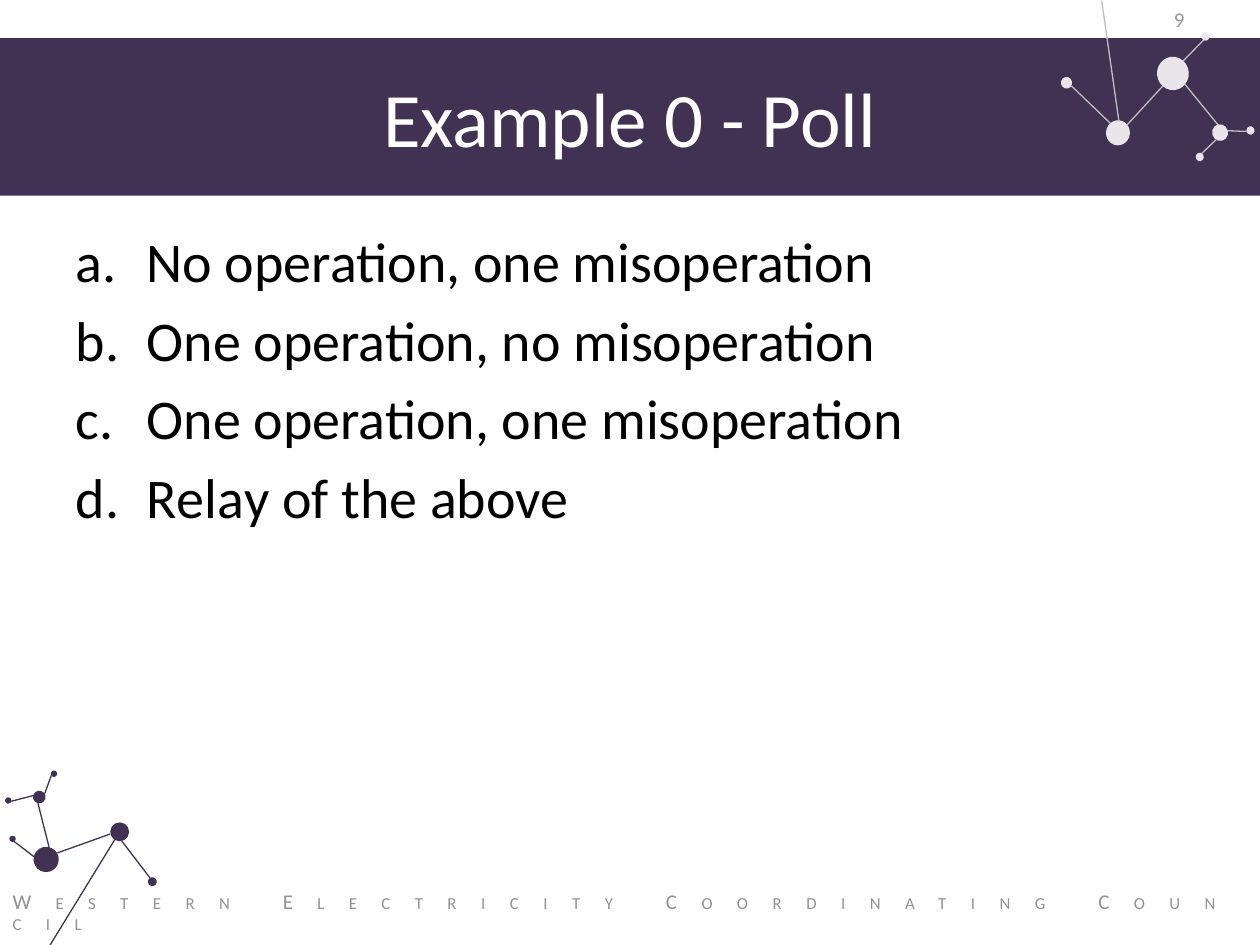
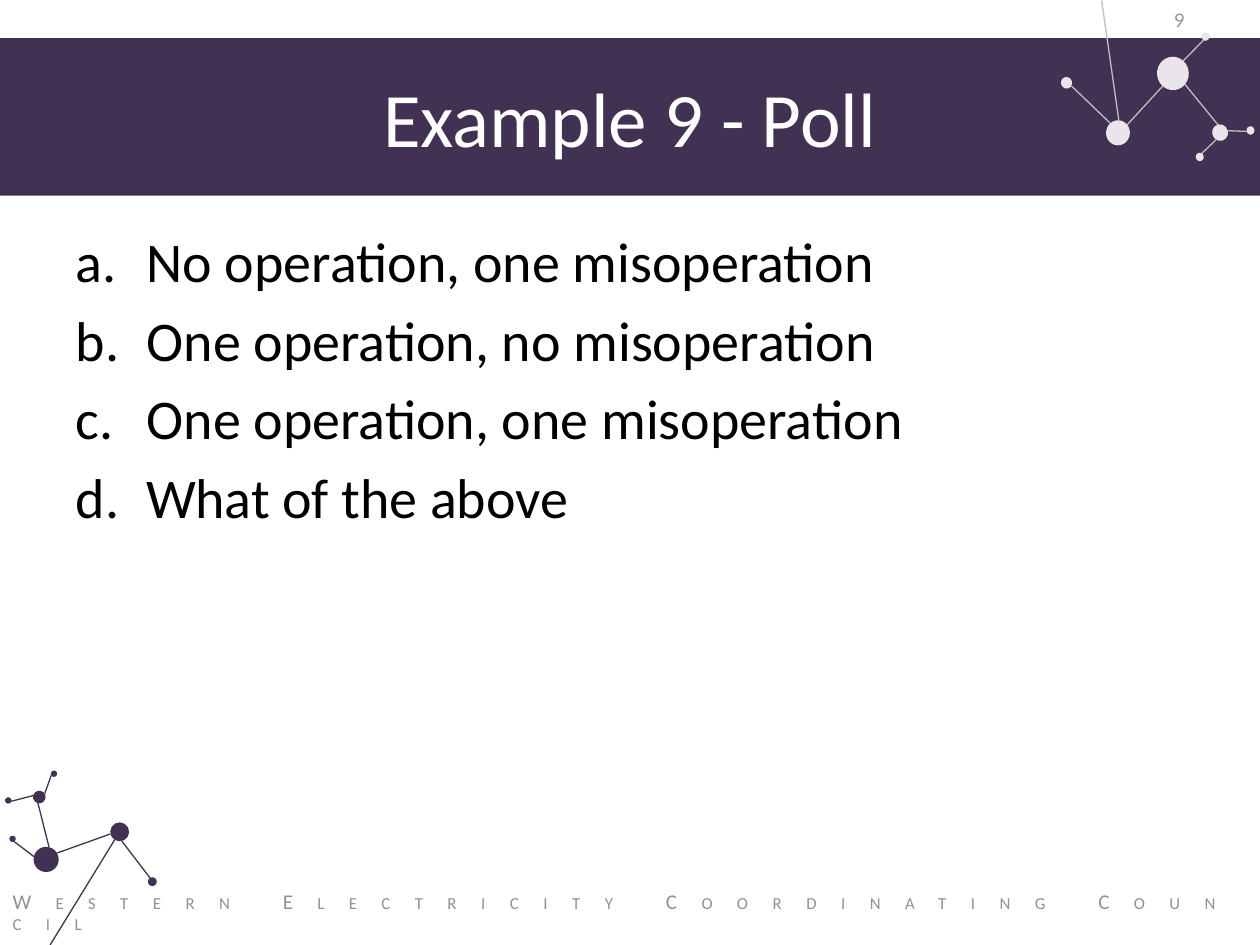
Example 0: 0 -> 9 (684, 122)
Relay: Relay -> What (208, 500)
